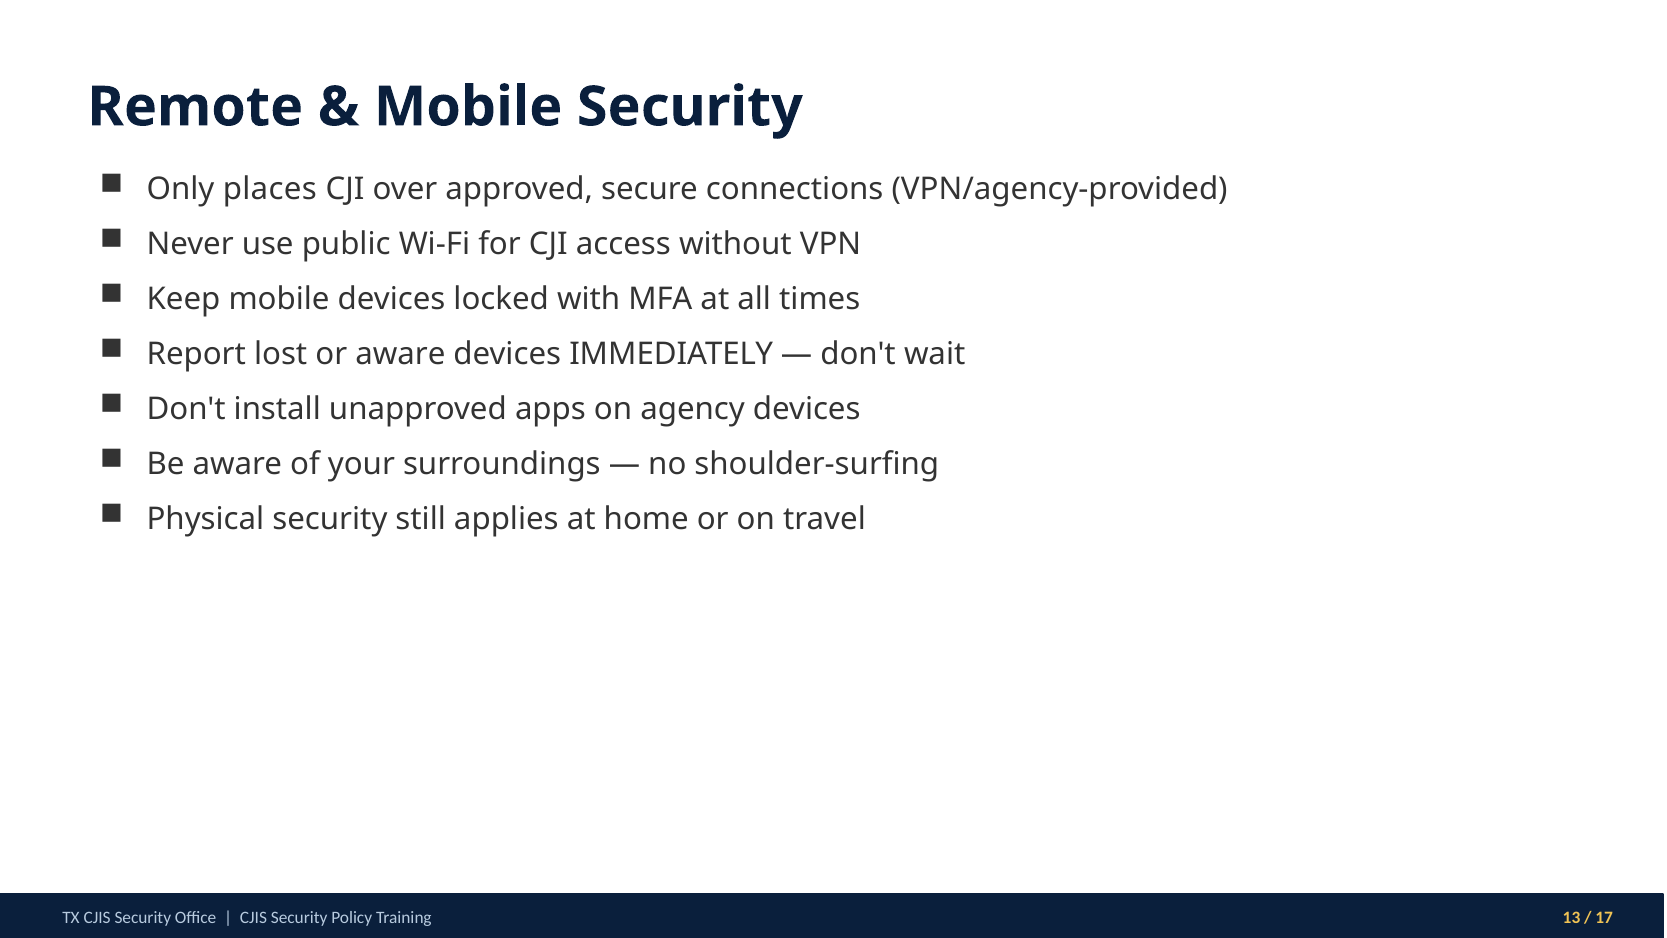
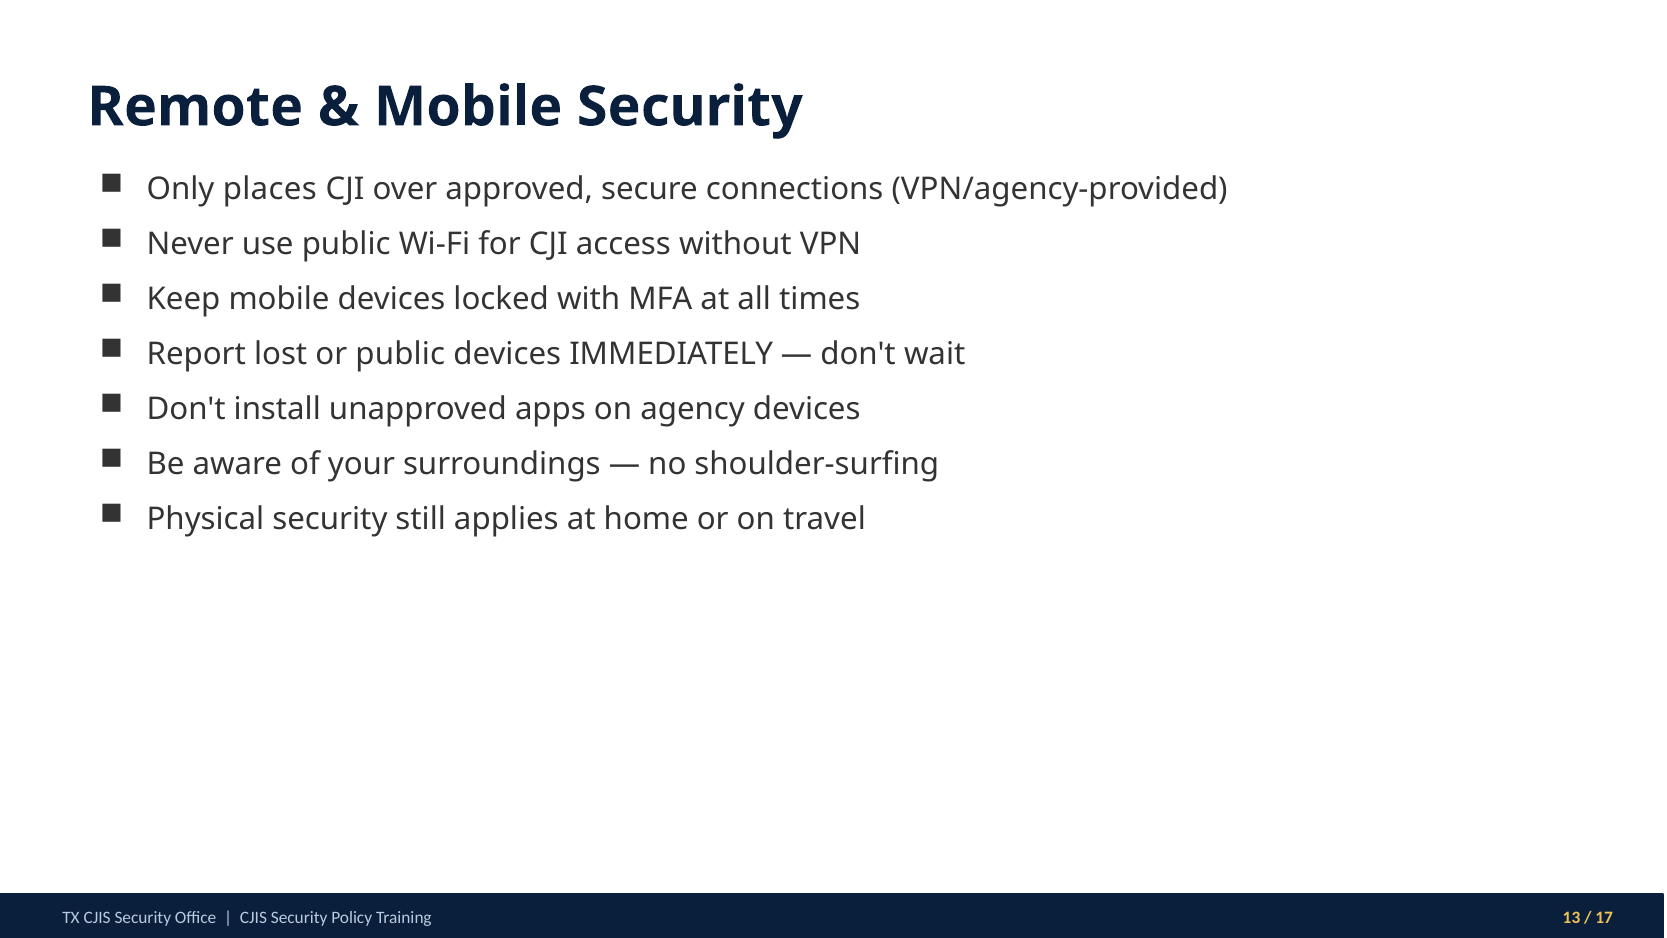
or aware: aware -> public (400, 354)
